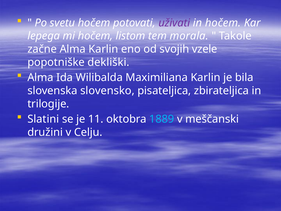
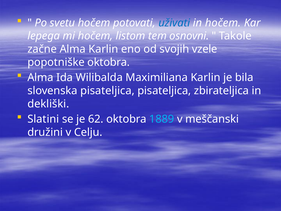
uživati colour: purple -> blue (174, 23)
morala: morala -> osnovni (189, 36)
popotniške dekliški: dekliški -> oktobra (109, 62)
slovenska slovensko: slovensko -> pisateljica (107, 91)
trilogije: trilogije -> dekliški (48, 104)
11: 11 -> 62 (96, 119)
